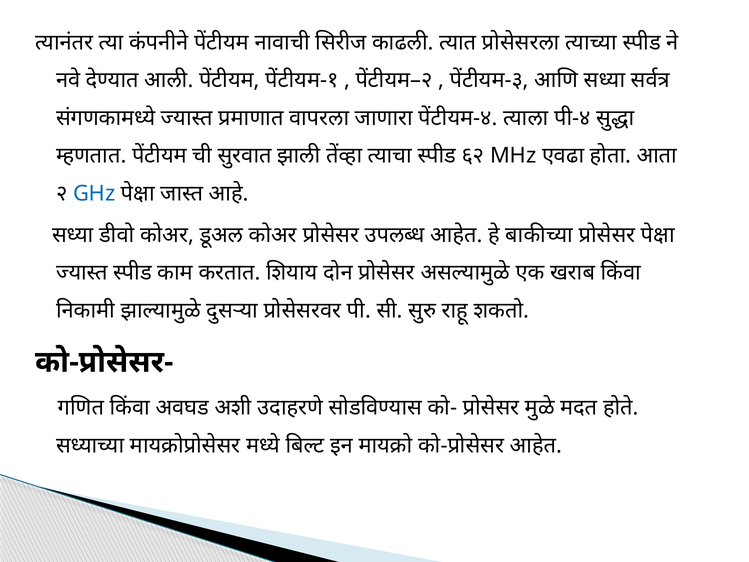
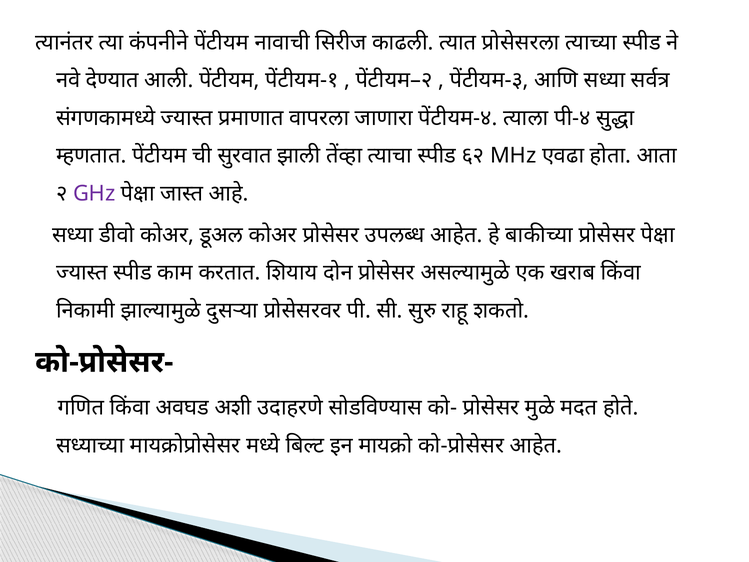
GHz colour: blue -> purple (94, 193)
